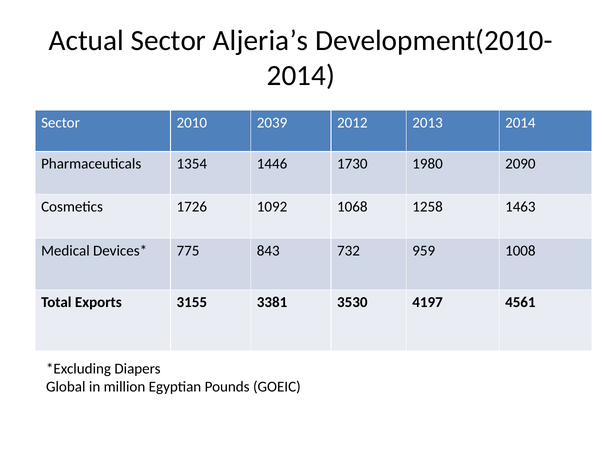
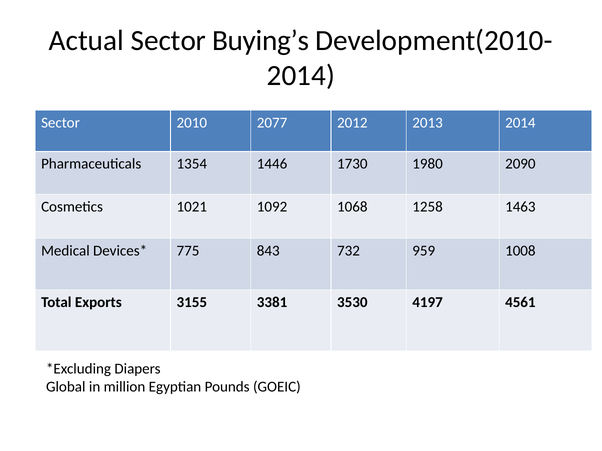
Aljeria’s: Aljeria’s -> Buying’s (261, 41)
2039: 2039 -> 2077 (272, 123)
1726: 1726 -> 1021 (192, 207)
